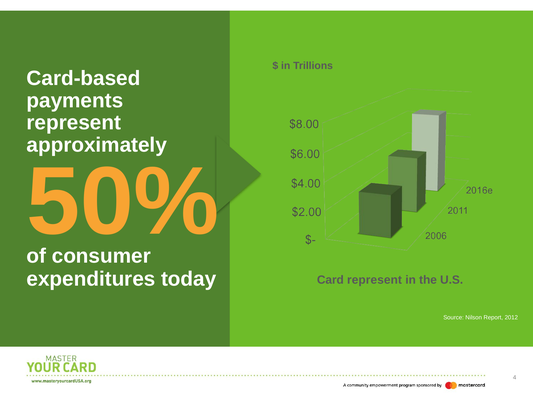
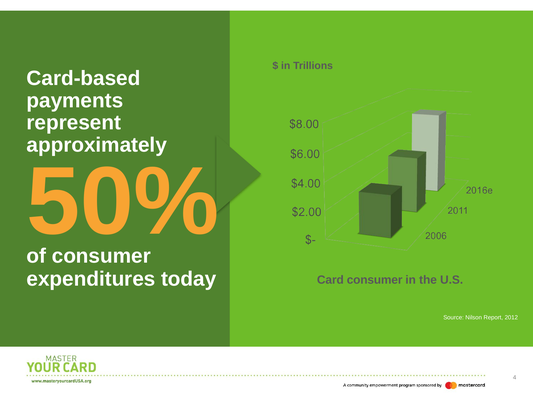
Card represent: represent -> consumer (375, 280)
